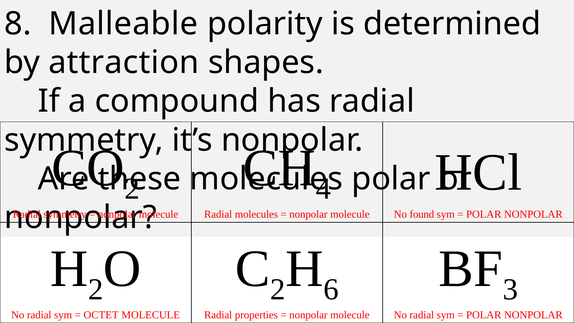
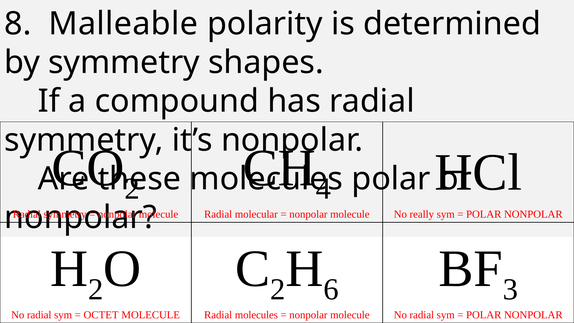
by attraction: attraction -> symmetry (124, 62)
Radial molecules: molecules -> molecular (256, 214)
found: found -> really (422, 214)
Radial properties: properties -> molecules (256, 315)
